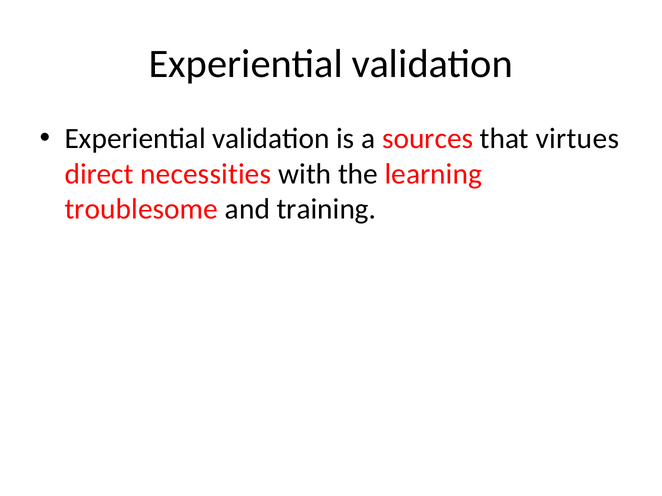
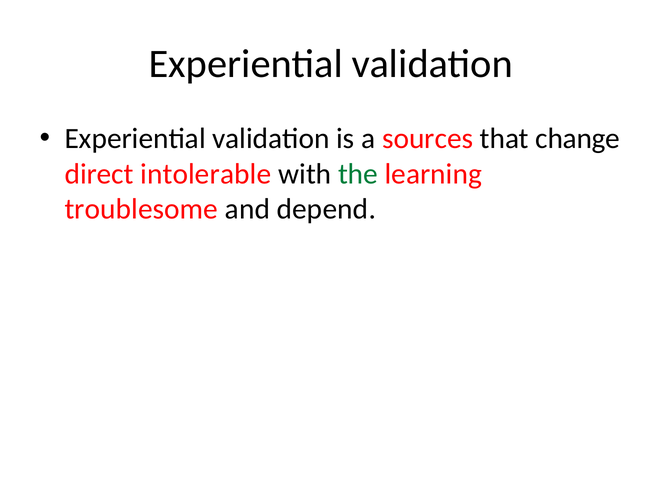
virtues: virtues -> change (578, 139)
necessities: necessities -> intolerable (206, 174)
the colour: black -> green (358, 174)
training: training -> depend (326, 210)
